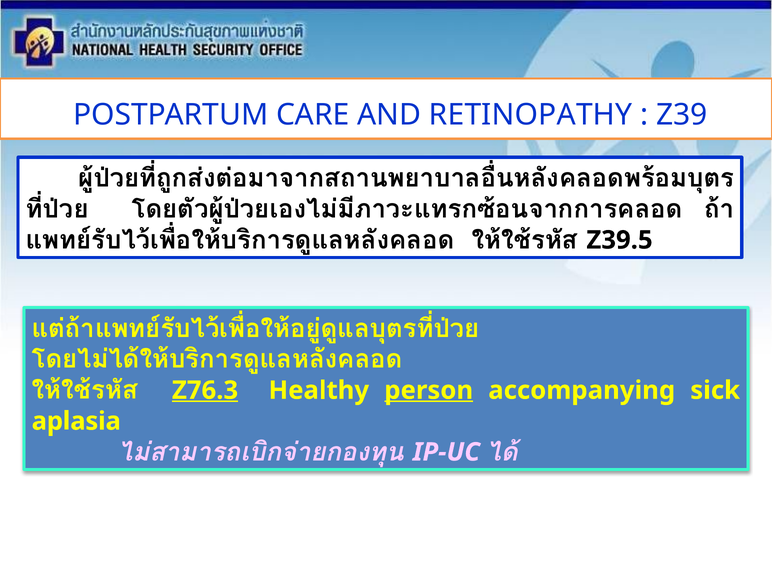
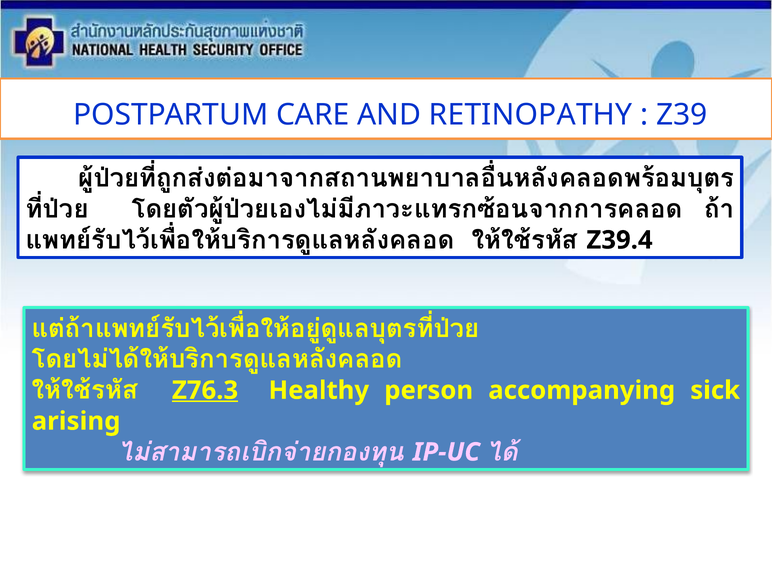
Z39.5: Z39.5 -> Z39.4 (620, 240)
person underline: present -> none (429, 390)
aplasia: aplasia -> arising (76, 421)
